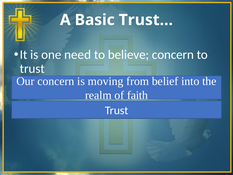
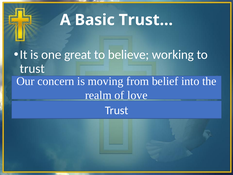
need: need -> great (78, 55)
believe concern: concern -> working (173, 55)
faith: faith -> love (137, 95)
